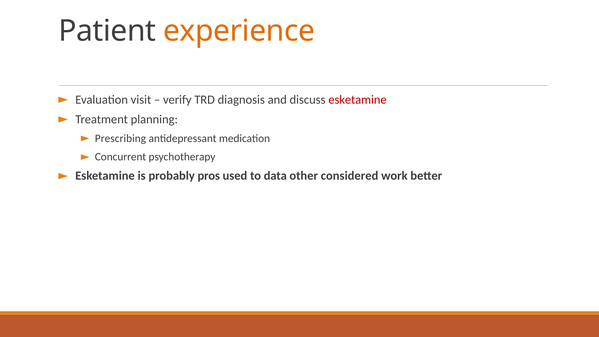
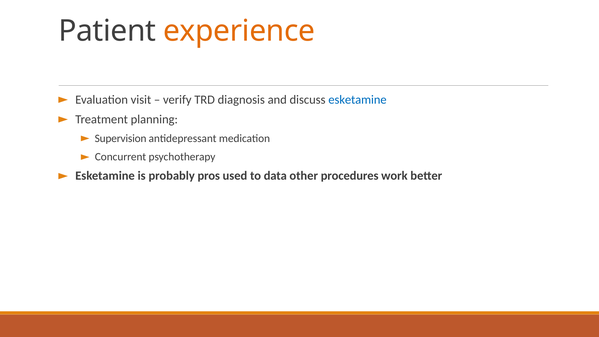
esketamine colour: red -> blue (357, 100)
Prescribing: Prescribing -> Supervision (121, 138)
considered: considered -> procedures (350, 176)
